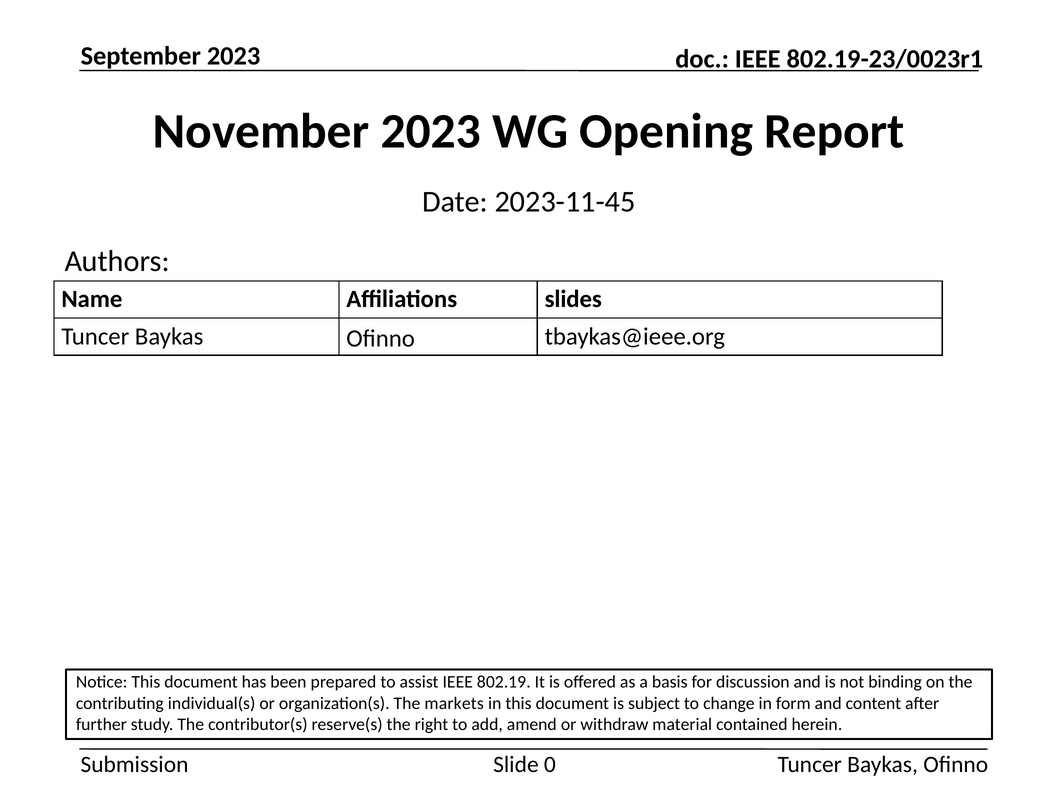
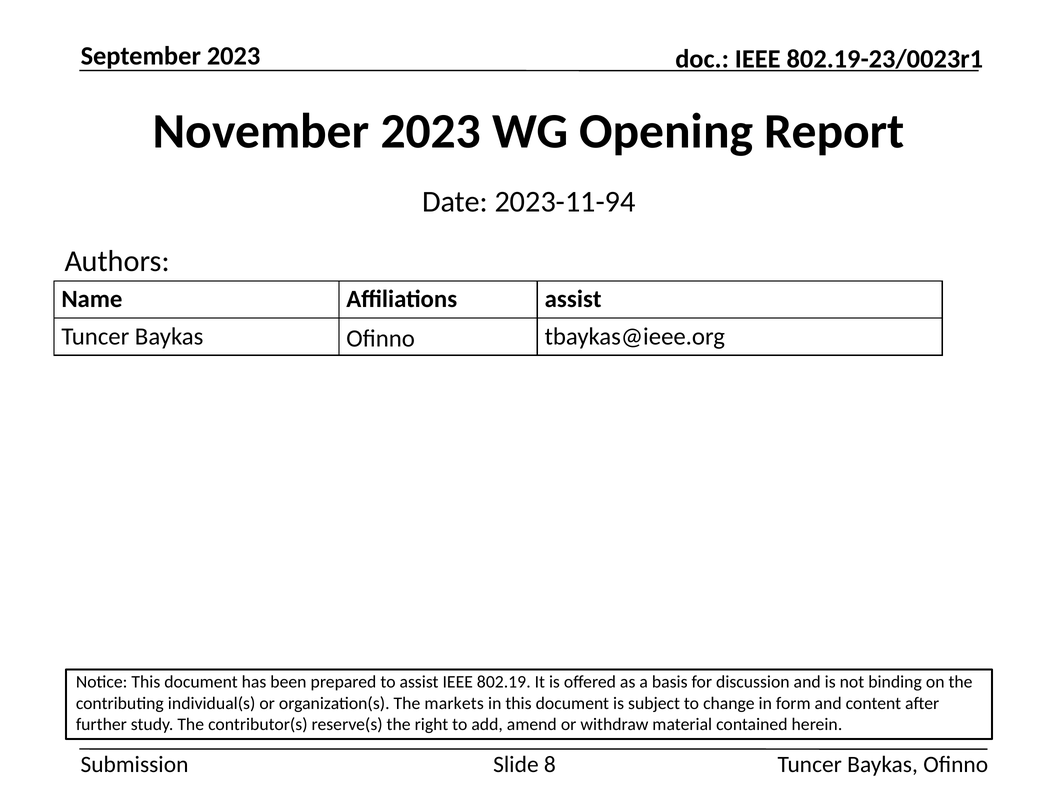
2023-11-45: 2023-11-45 -> 2023-11-94 (565, 202)
Affiliations slides: slides -> assist (573, 299)
0: 0 -> 8 (550, 765)
